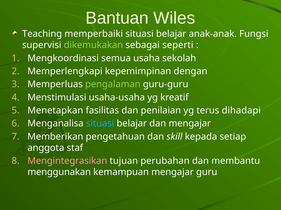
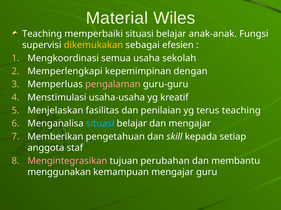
Bantuan: Bantuan -> Material (117, 18)
dikemukakan colour: light green -> yellow (93, 45)
seperti: seperti -> efesien (178, 45)
pengalaman colour: light green -> pink (113, 85)
Menetapkan: Menetapkan -> Menjelaskan (55, 111)
terus dihadapi: dihadapi -> teaching (241, 111)
